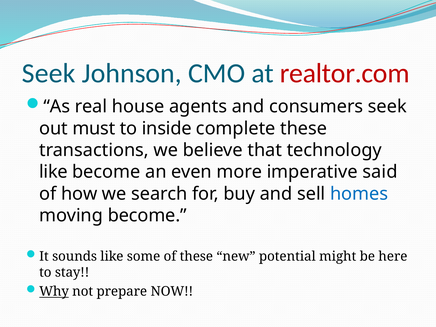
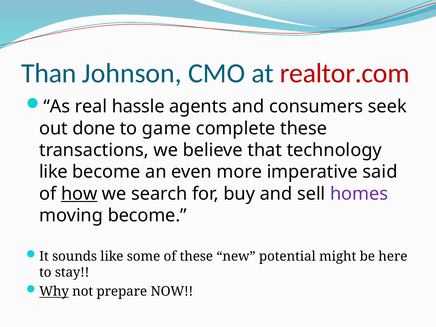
Seek: Seek -> Than (49, 73)
house: house -> hassle (138, 107)
must: must -> done (94, 128)
inside: inside -> game (167, 128)
how underline: none -> present (79, 194)
homes colour: blue -> purple (359, 194)
